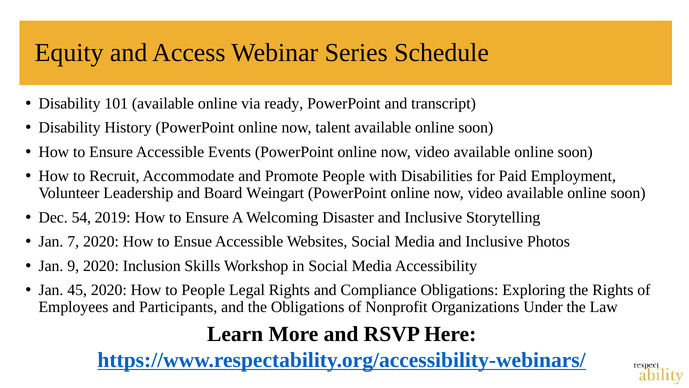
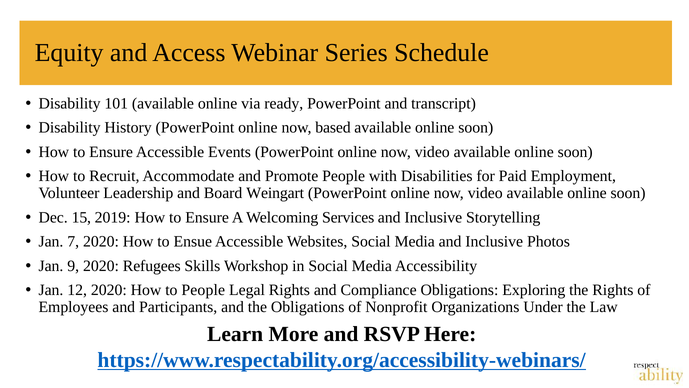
talent: talent -> based (333, 128)
54: 54 -> 15 (81, 217)
Disaster: Disaster -> Services (348, 217)
Inclusion: Inclusion -> Refugees (152, 266)
45: 45 -> 12 (77, 290)
